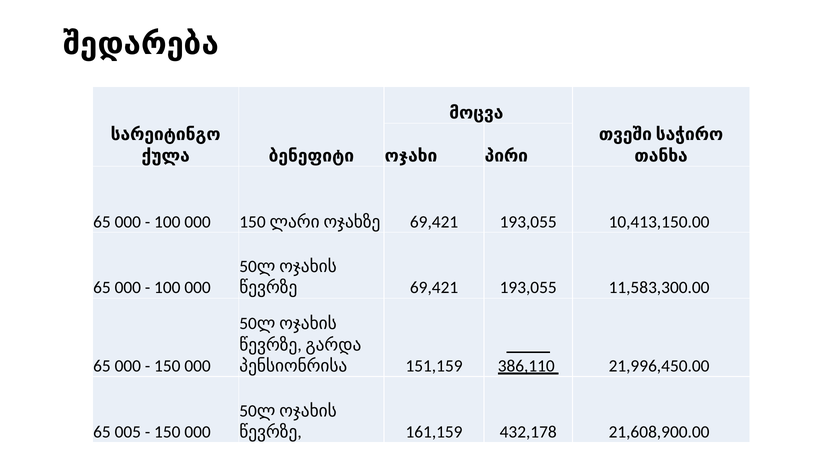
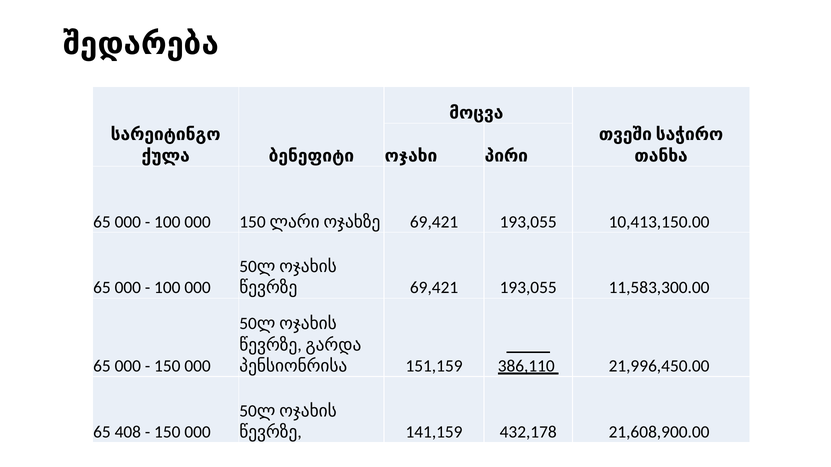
161,159: 161,159 -> 141,159 (434, 432)
005: 005 -> 408 (128, 432)
